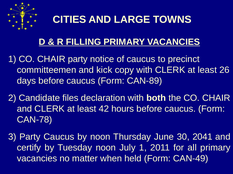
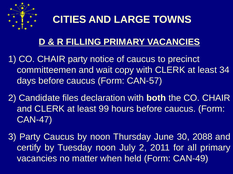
kick: kick -> wait (104, 70)
26: 26 -> 34 (224, 70)
CAN-89: CAN-89 -> CAN-57 (144, 81)
42: 42 -> 99 (104, 109)
CAN-78: CAN-78 -> CAN-47 (35, 120)
2041: 2041 -> 2088 (202, 137)
July 1: 1 -> 2 (143, 148)
